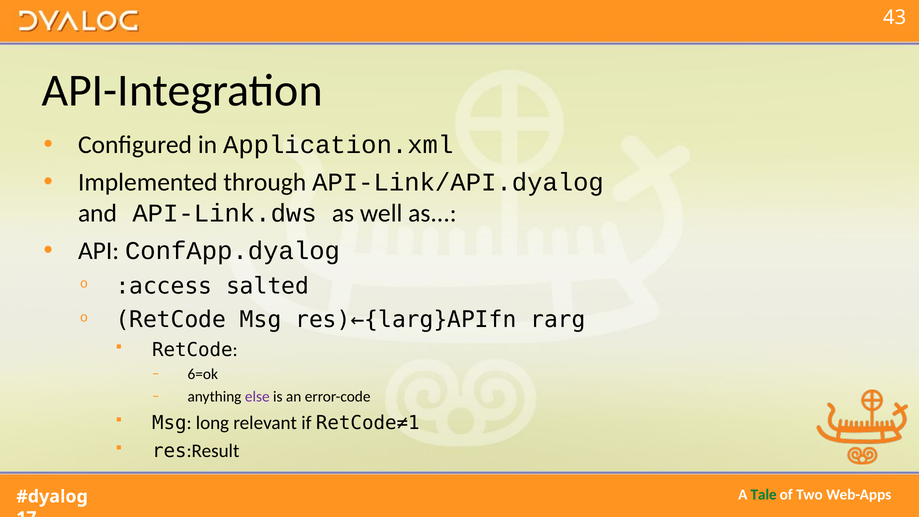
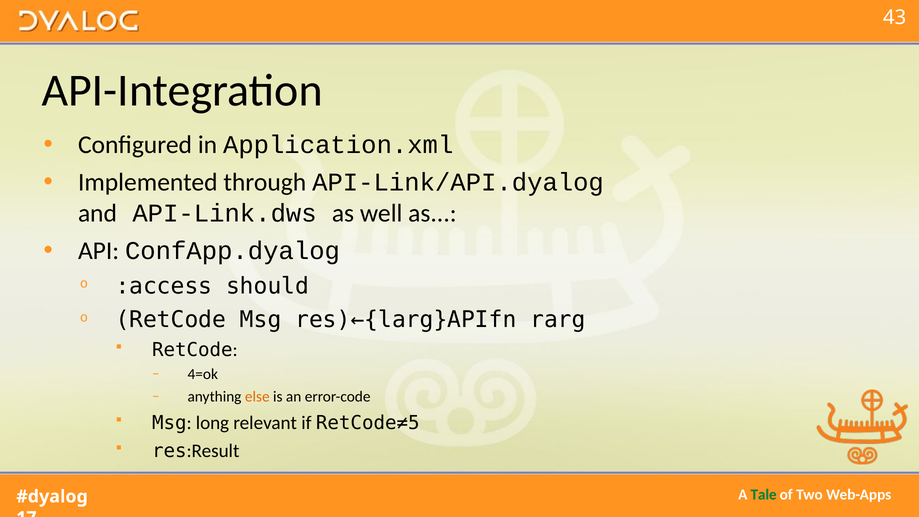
salted: salted -> should (268, 286)
6=ok: 6=ok -> 4=ok (203, 374)
else colour: purple -> orange (257, 397)
RetCode≠1: RetCode≠1 -> RetCode≠5 (368, 423)
